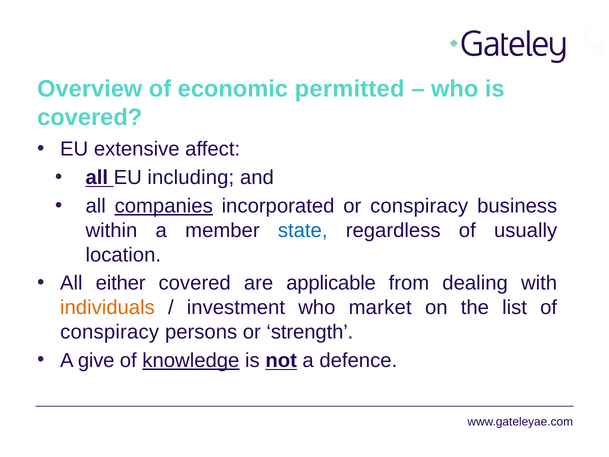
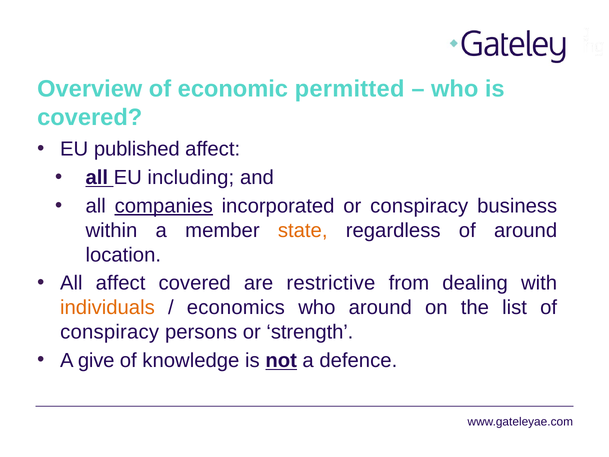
extensive: extensive -> published (137, 149)
state colour: blue -> orange (303, 230)
of usually: usually -> around (526, 230)
All either: either -> affect (121, 283)
applicable: applicable -> restrictive (331, 283)
investment: investment -> economics (236, 307)
who market: market -> around (380, 307)
knowledge underline: present -> none (191, 360)
